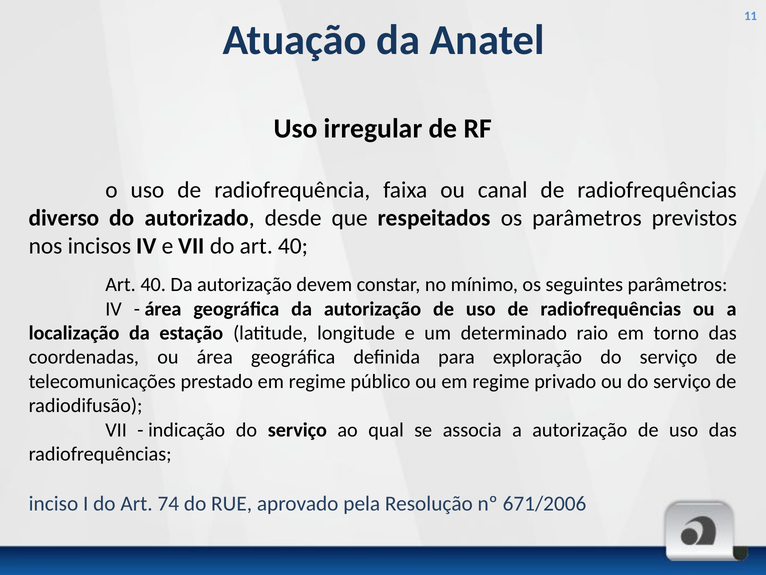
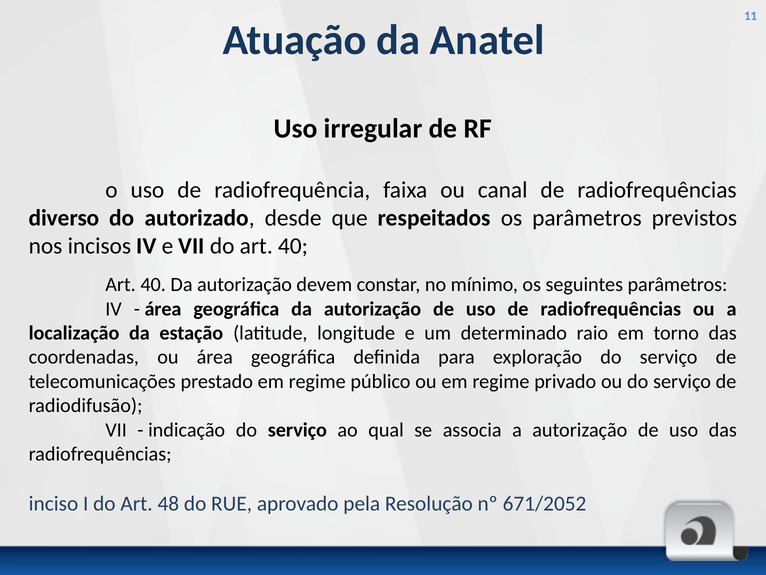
74: 74 -> 48 (168, 503)
671/2006: 671/2006 -> 671/2052 (545, 503)
